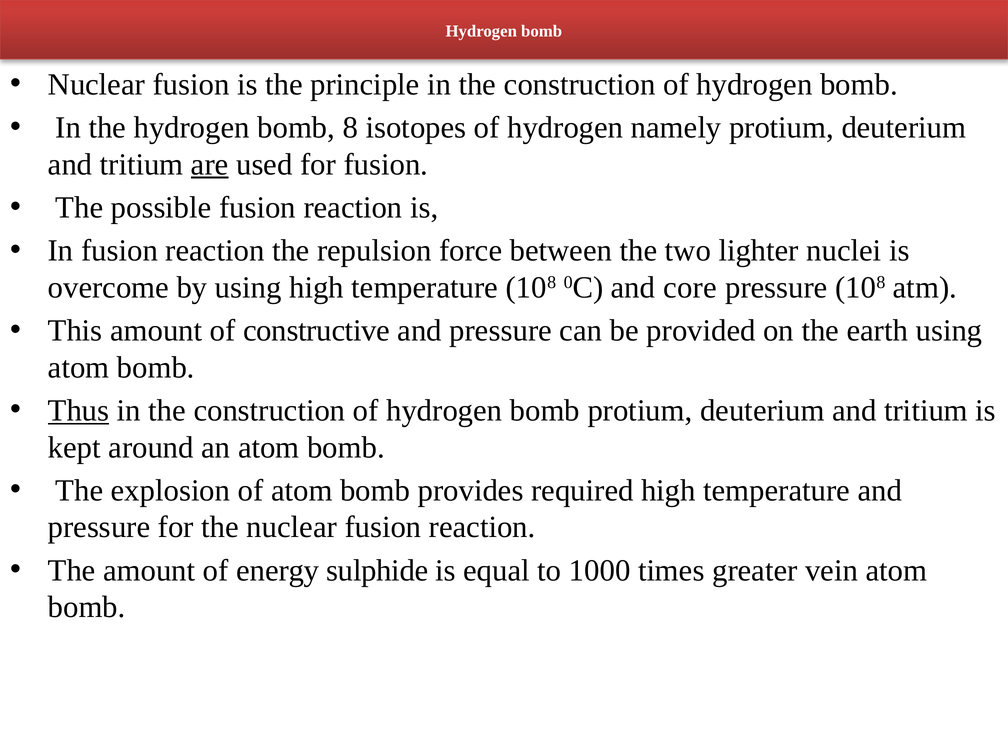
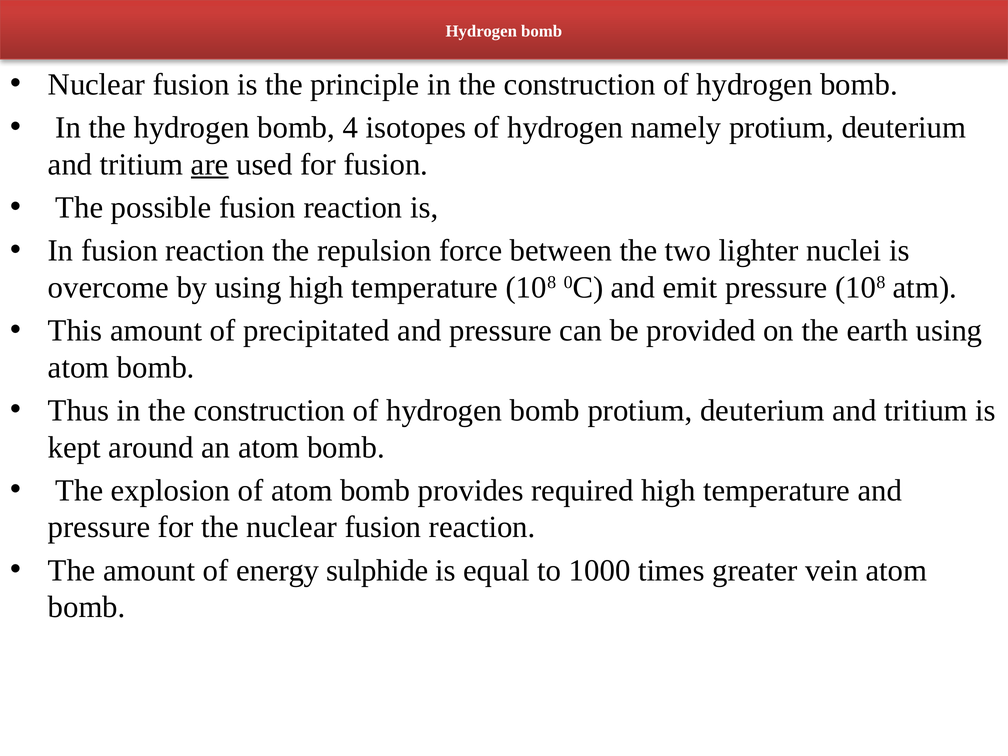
8: 8 -> 4 (350, 128)
core: core -> emit (690, 287)
constructive: constructive -> precipitated (316, 330)
Thus underline: present -> none (79, 410)
